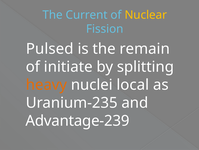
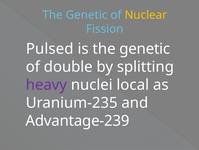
Current: Current -> Genetic (87, 15)
is the remain: remain -> genetic (145, 49)
initiate: initiate -> double (68, 66)
heavy colour: orange -> purple (46, 84)
